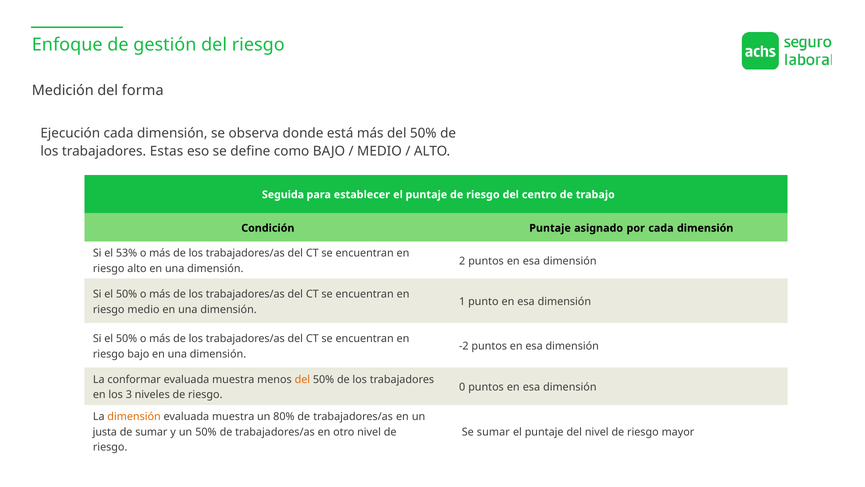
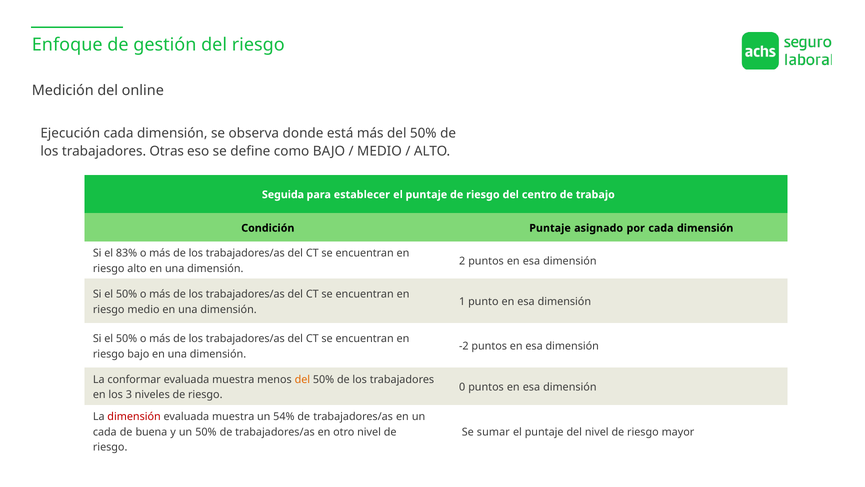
forma: forma -> online (143, 91)
Estas: Estas -> Otras (167, 151)
53%: 53% -> 83% (127, 253)
dimensión colour: orange -> red (134, 416)
80%: 80% -> 54% (284, 416)
justa: justa -> cada (105, 432)
de sumar: sumar -> buena (151, 432)
